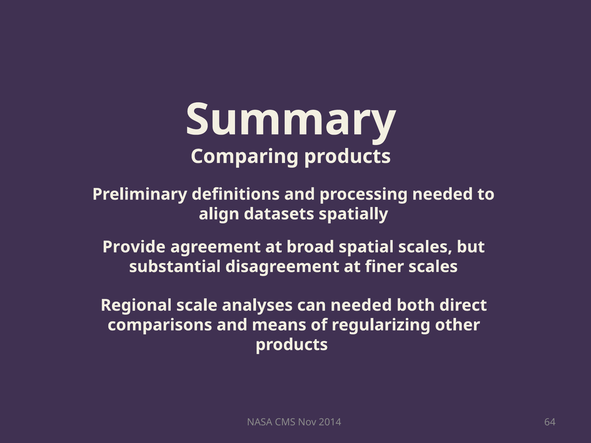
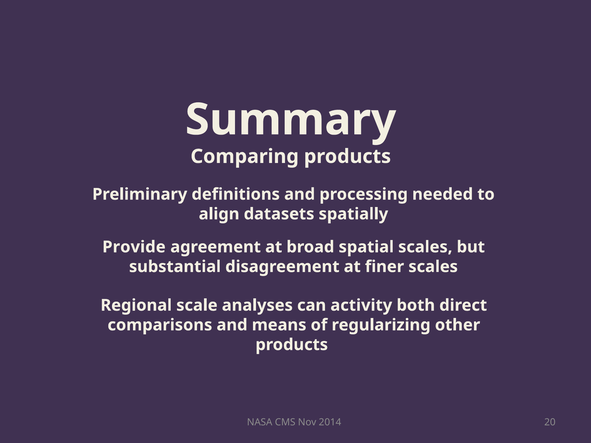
can needed: needed -> activity (361, 305)
64: 64 -> 20 (550, 423)
